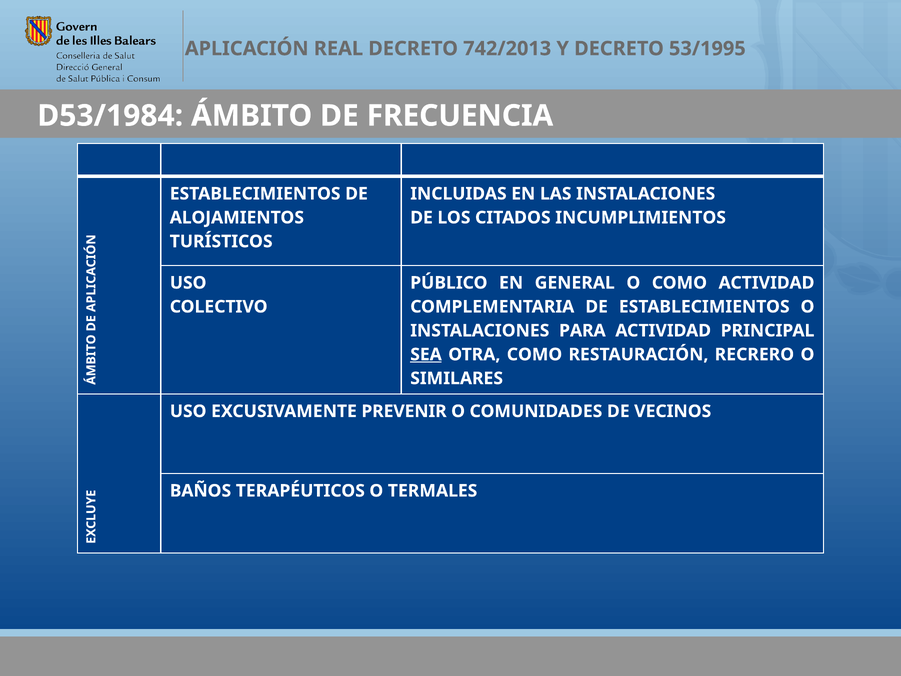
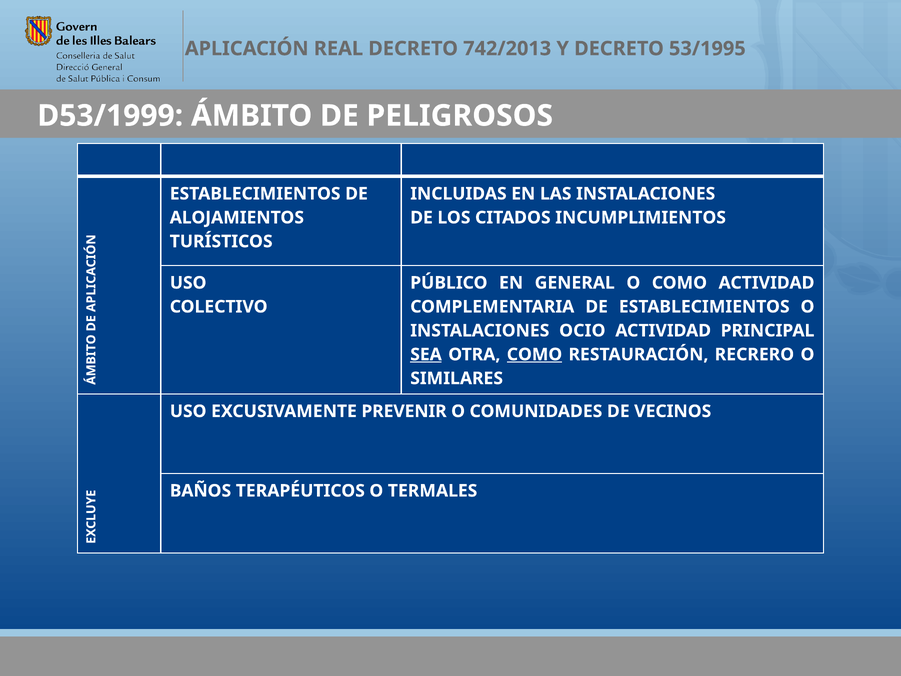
D53/1984: D53/1984 -> D53/1999 (110, 116)
FRECUENCIA: FRECUENCIA -> PELIGROSOS (460, 116)
PARA: PARA -> OCIO (582, 330)
COMO underline: none -> present (534, 354)
